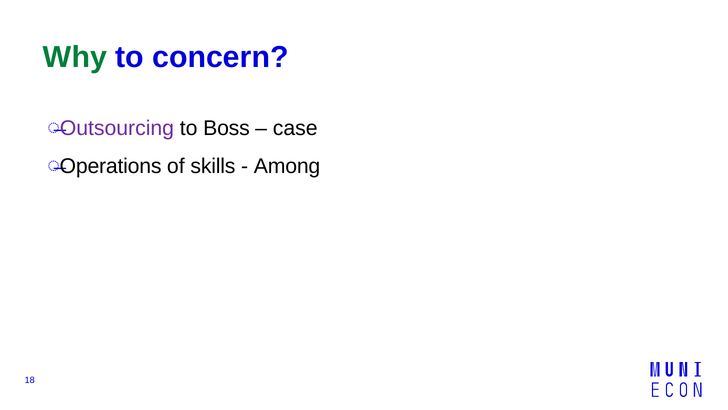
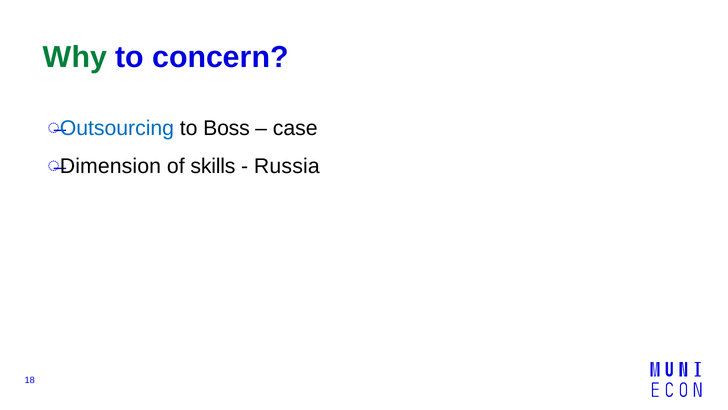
Outsourcing colour: purple -> blue (117, 128)
Operations: Operations -> Dimension (110, 166)
Among: Among -> Russia (287, 166)
